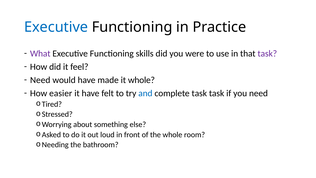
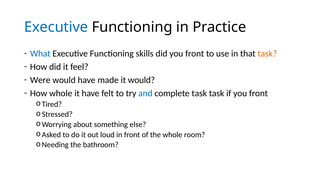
What colour: purple -> blue (40, 53)
did you were: were -> front (195, 53)
task colour: purple -> orange (267, 53)
Need: Need -> Were (40, 80)
it whole: whole -> would (141, 80)
How easier: easier -> whole (61, 93)
if you need: need -> front (258, 93)
